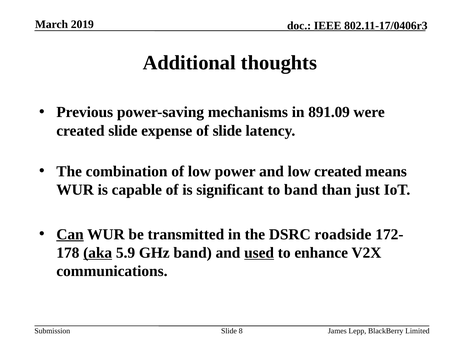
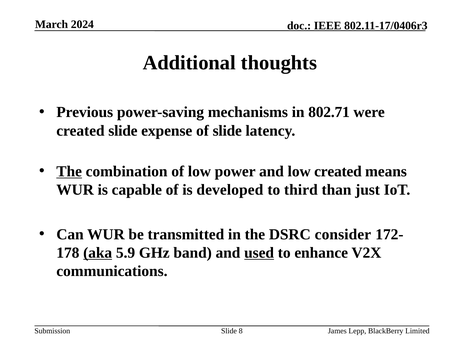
2019: 2019 -> 2024 (82, 24)
891.09: 891.09 -> 802.71 (329, 112)
The underline: none -> present (69, 171)
significant: significant -> developed (230, 190)
to band: band -> third (301, 190)
Can underline: present -> none (70, 234)
roadside: roadside -> consider (343, 234)
